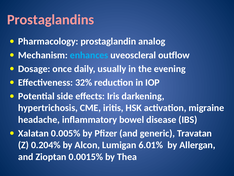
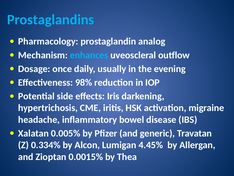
Prostaglandins colour: pink -> light blue (51, 20)
32%: 32% -> 98% (84, 82)
0.204%: 0.204% -> 0.334% (46, 145)
6.01%: 6.01% -> 4.45% (151, 145)
